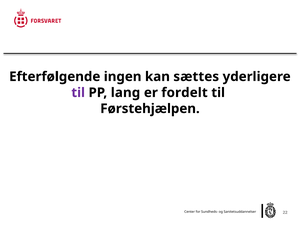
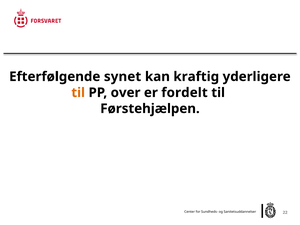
ingen: ingen -> synet (123, 77)
sættes: sættes -> kraftig (196, 77)
til colour: purple -> orange (78, 93)
lang: lang -> over (126, 93)
